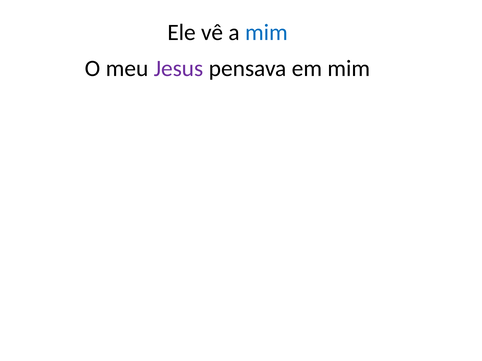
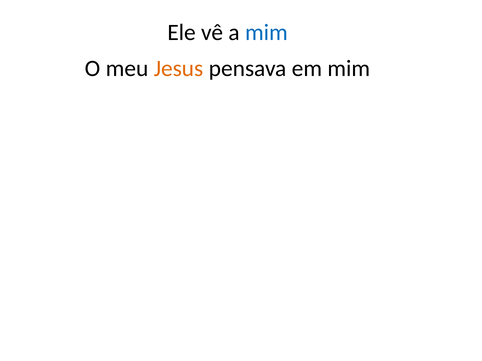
Jesus colour: purple -> orange (179, 69)
